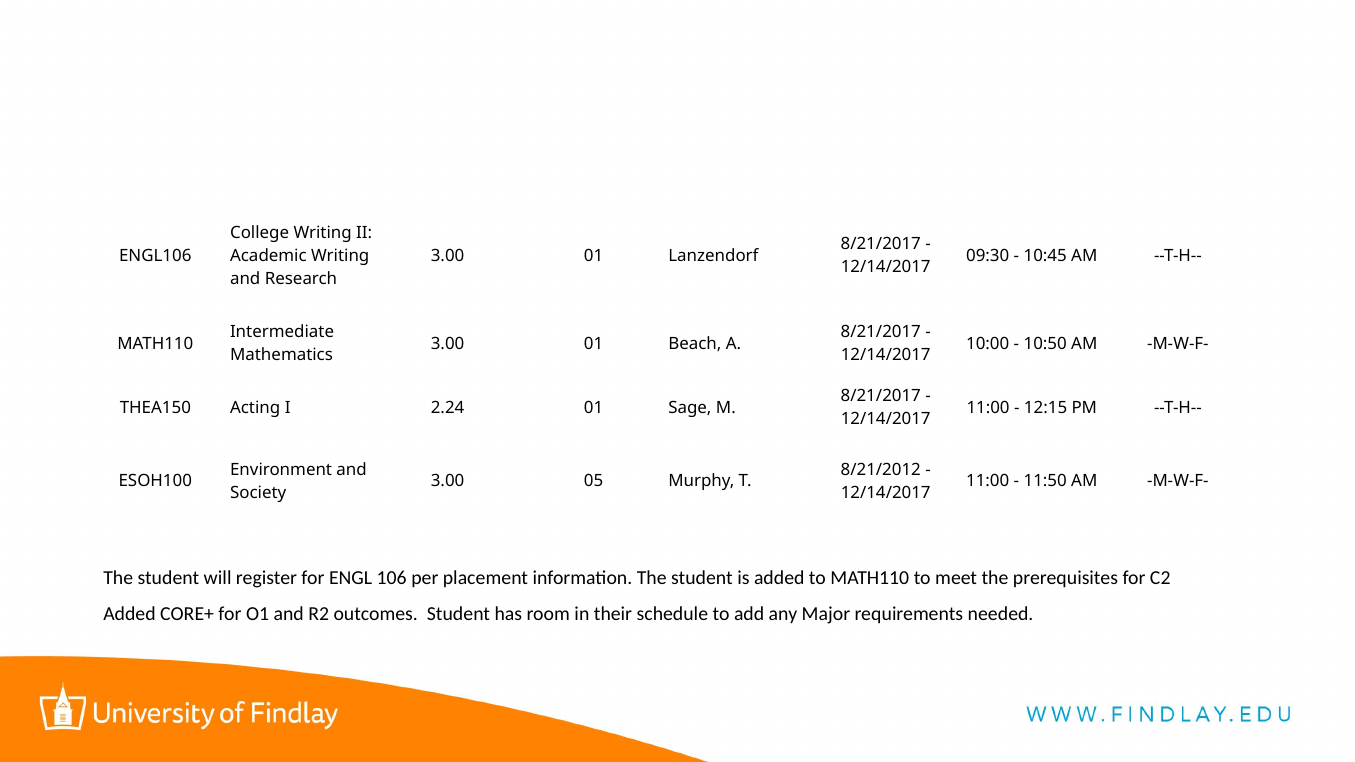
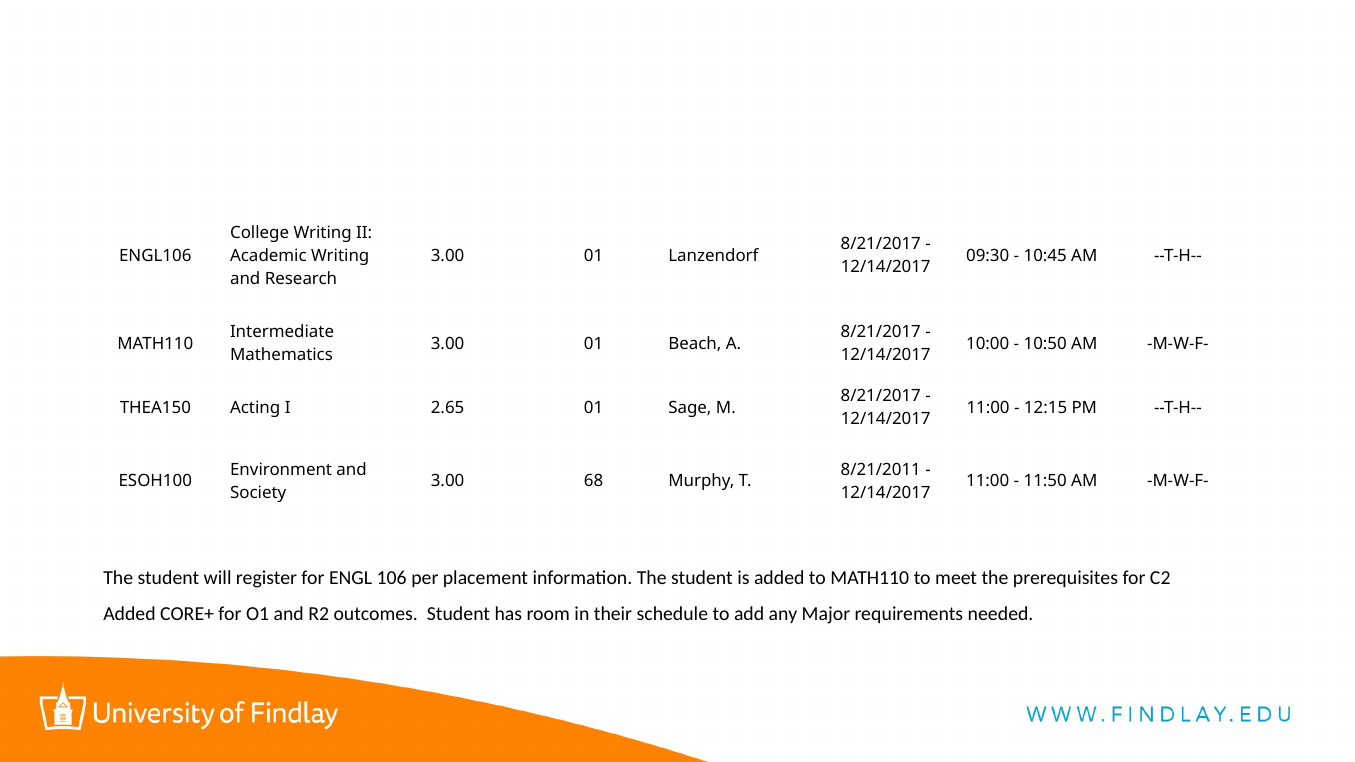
2.24: 2.24 -> 2.65 (448, 408)
8/21/2012: 8/21/2012 -> 8/21/2011 (881, 470)
05: 05 -> 68 (594, 481)
